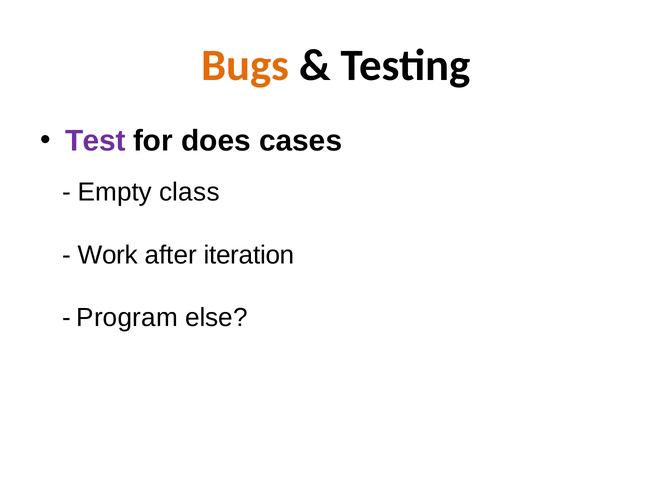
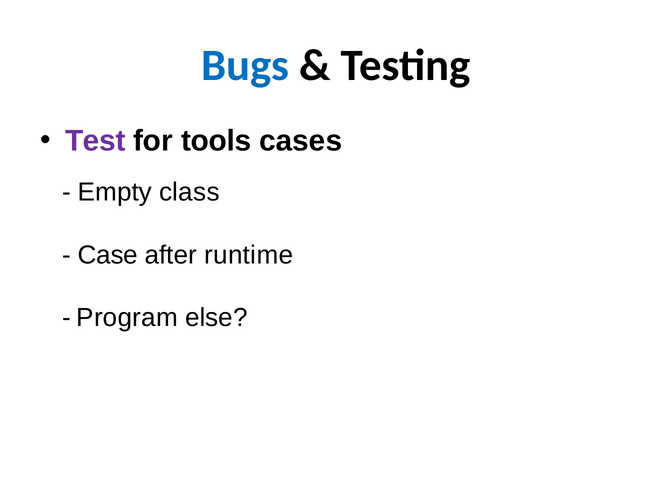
Bugs colour: orange -> blue (245, 65)
does: does -> tools (216, 141)
Work: Work -> Case (108, 255)
iteration: iteration -> runtime (249, 255)
